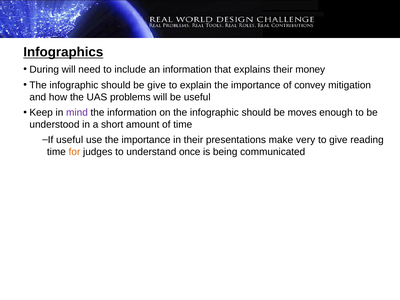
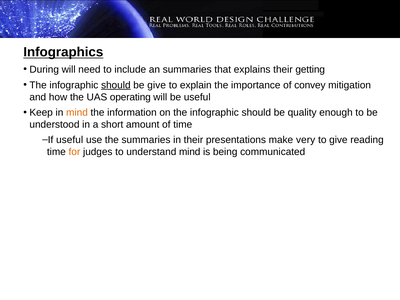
an information: information -> summaries (187, 70)
money: money -> getting (310, 70)
should underline: none -> present (116, 85)
problems: problems -> operating (130, 97)
mind colour: purple -> orange (77, 113)
moves: moves -> quality (302, 113)
use the importance: importance -> summaries (146, 140)
understand once: once -> mind (190, 152)
